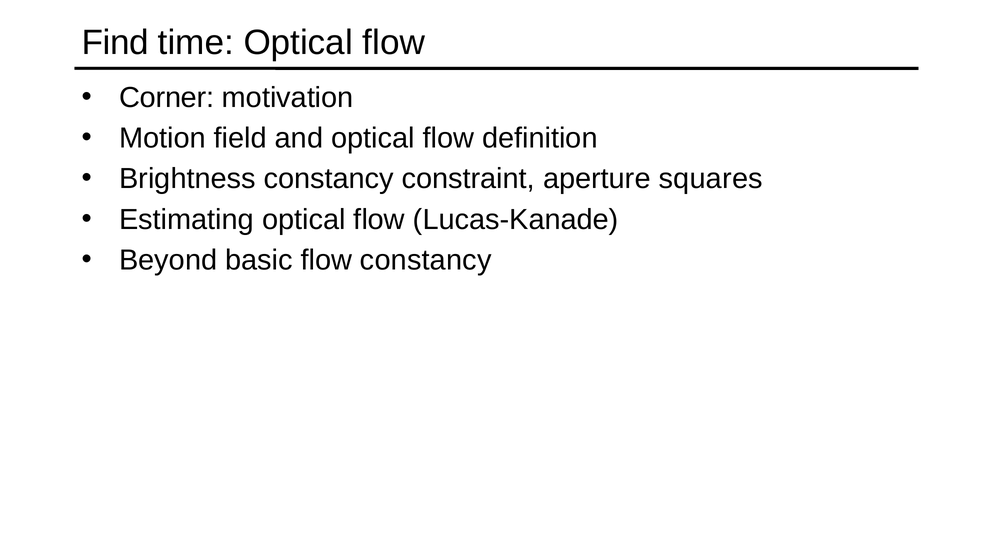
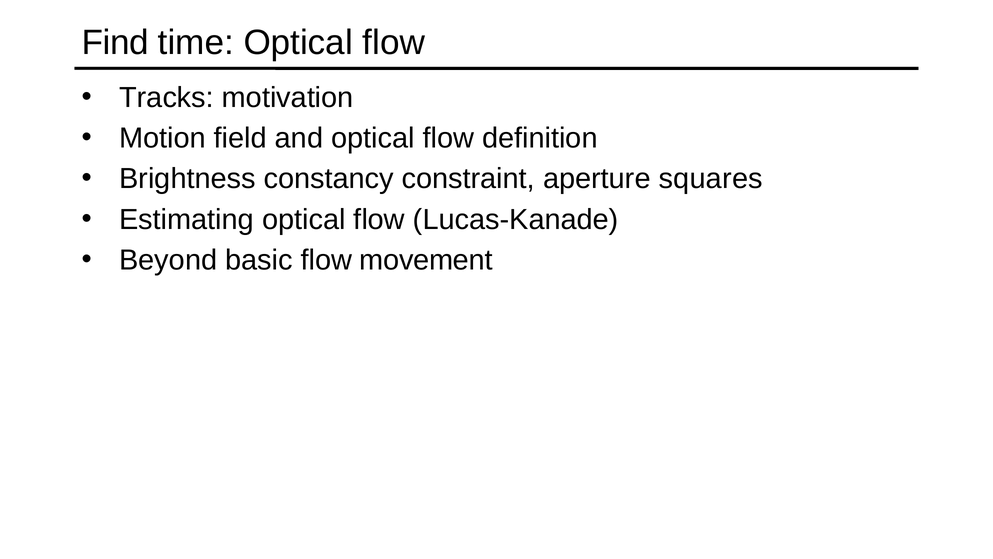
Corner: Corner -> Tracks (167, 98)
flow constancy: constancy -> movement (426, 260)
